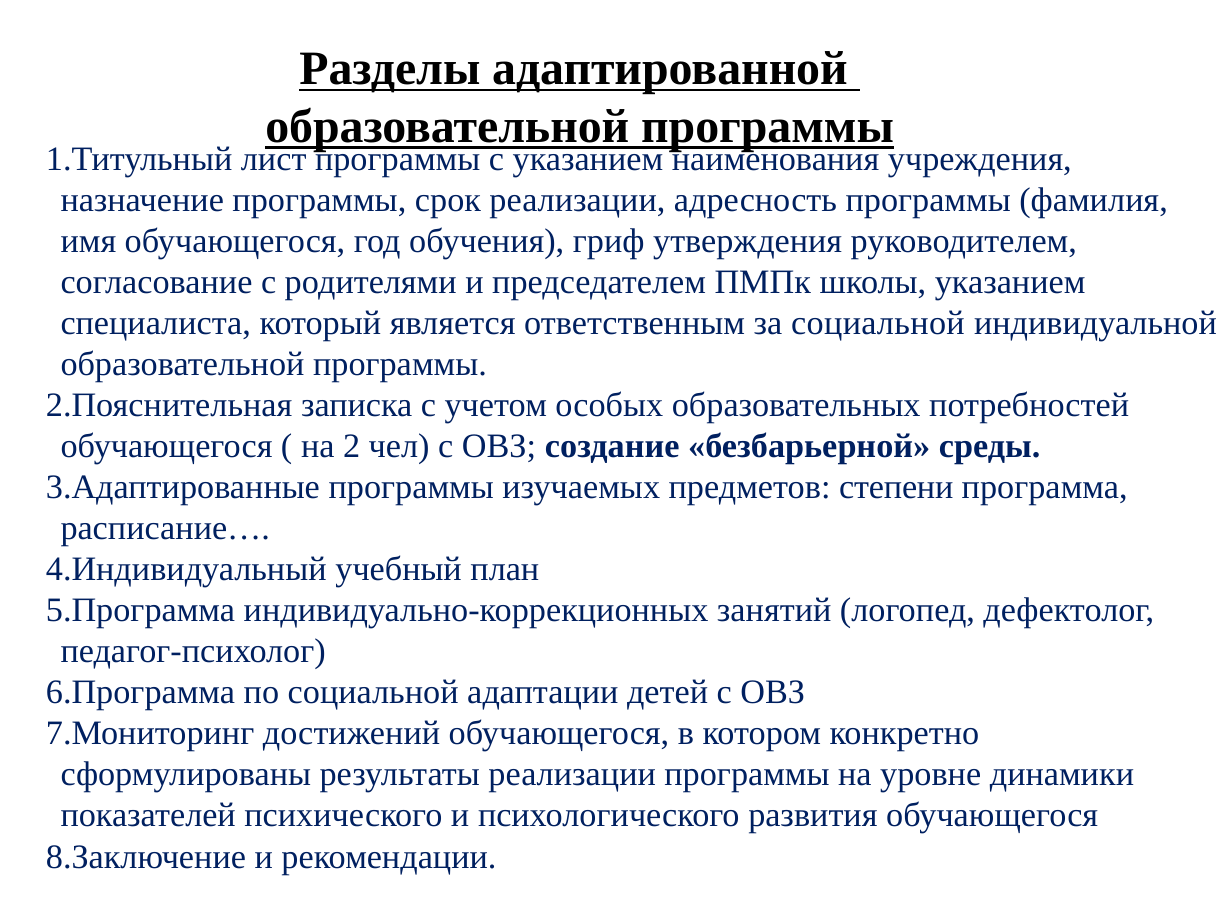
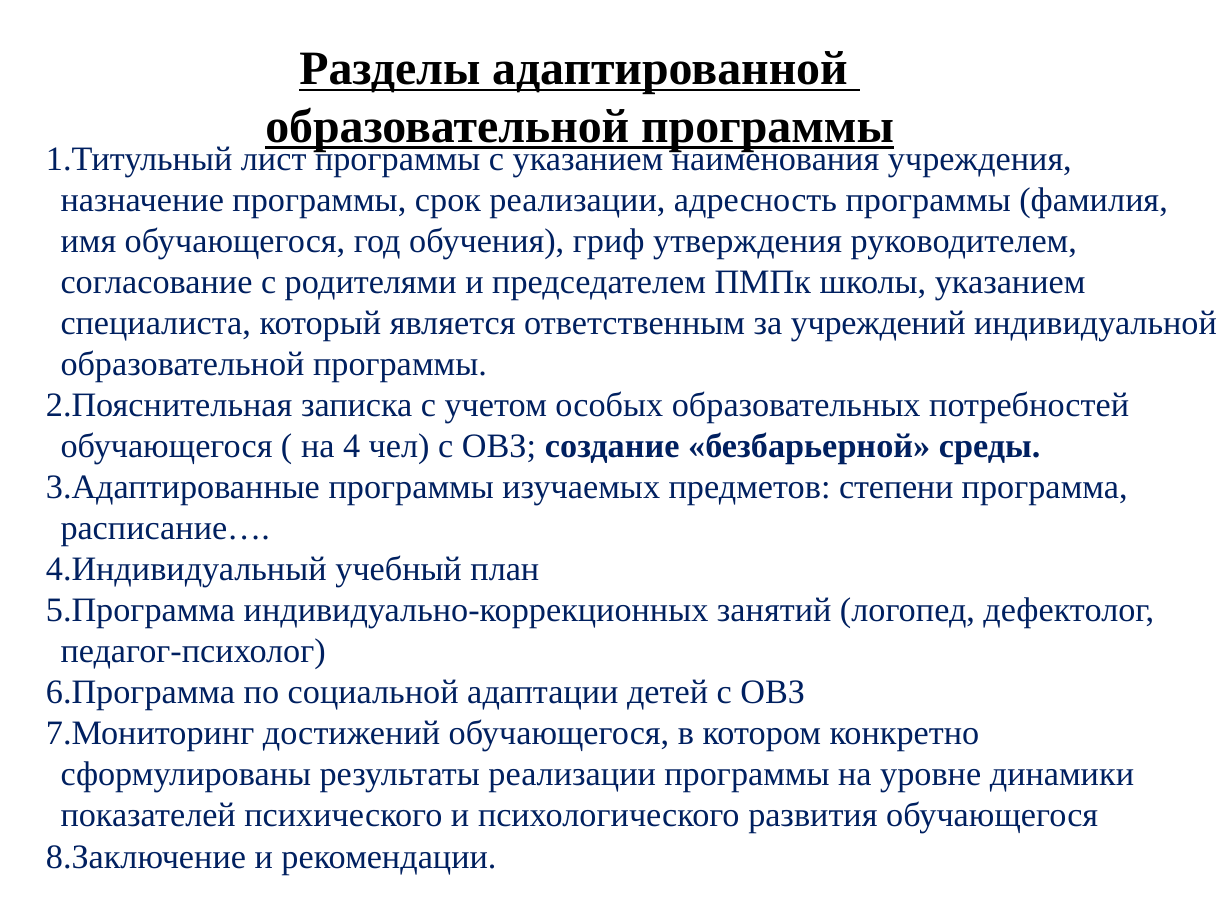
за социальной: социальной -> учреждений (878, 323)
2: 2 -> 4 (352, 446)
